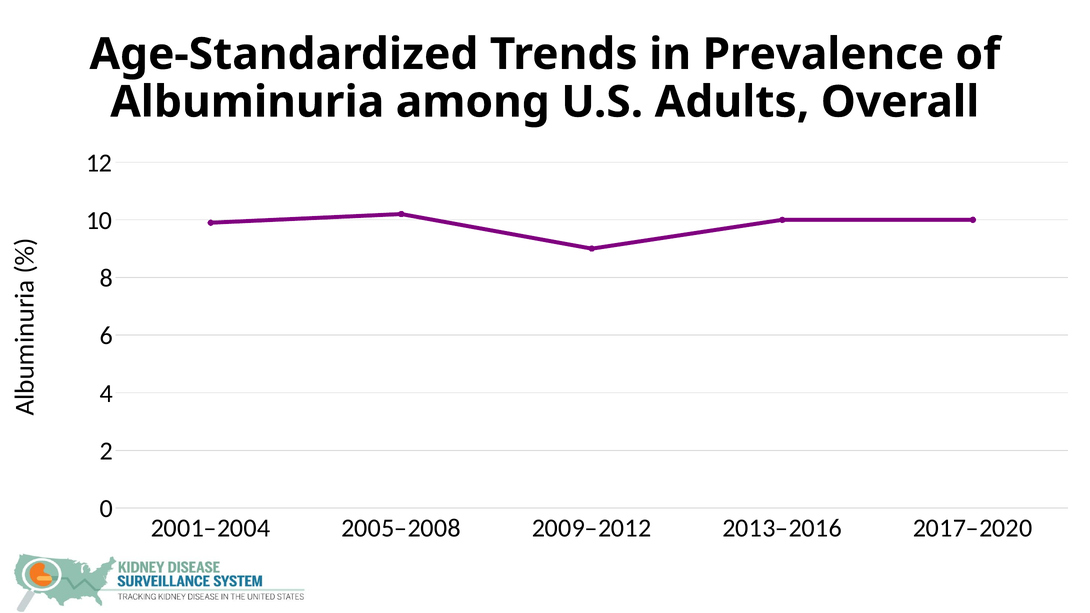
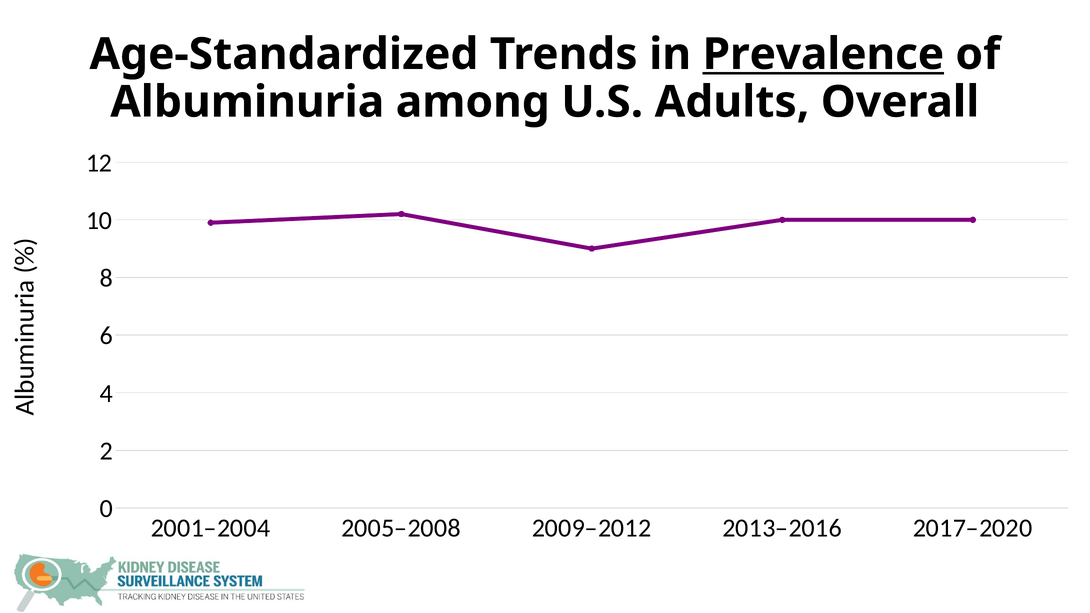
Prevalence underline: none -> present (823, 54)
